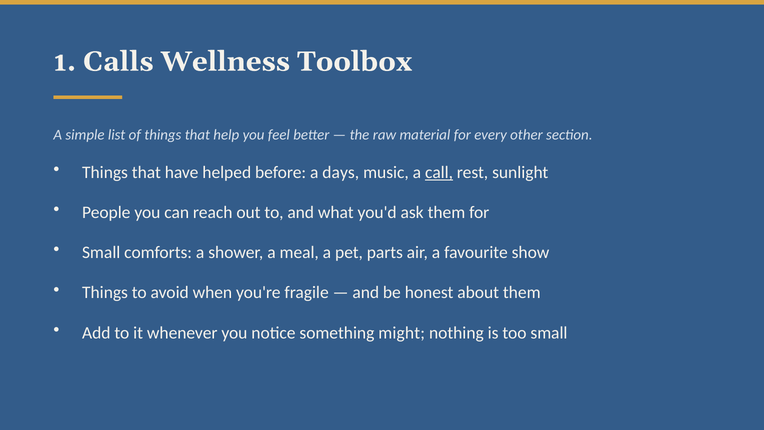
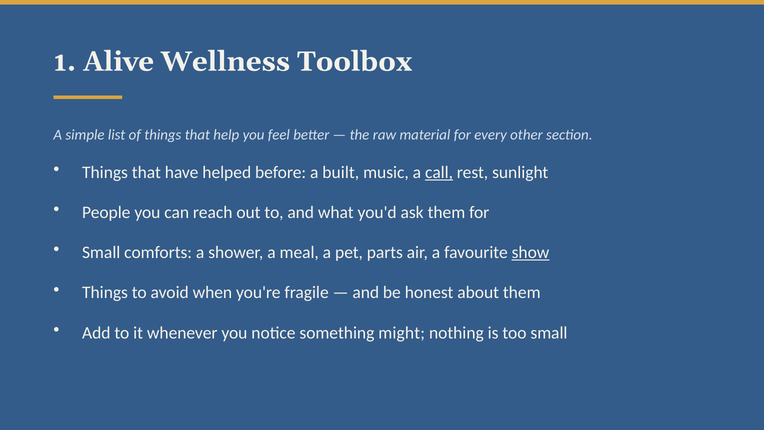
Calls: Calls -> Alive (119, 62)
days: days -> built (341, 172)
show underline: none -> present (530, 252)
